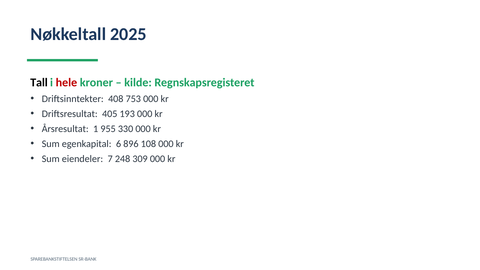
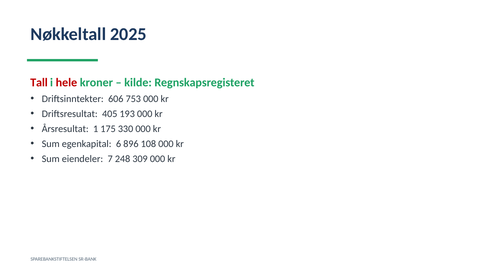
Tall colour: black -> red (39, 83)
408: 408 -> 606 (116, 99)
955: 955 -> 175 (108, 129)
